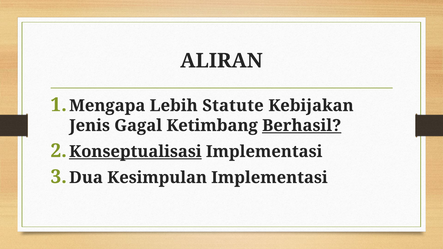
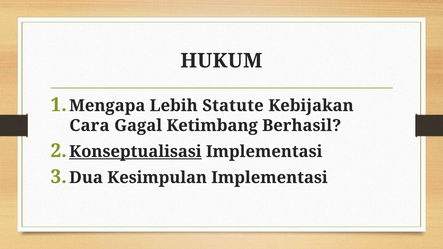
ALIRAN: ALIRAN -> HUKUM (221, 61)
Jenis: Jenis -> Cara (89, 126)
Berhasil underline: present -> none (302, 126)
